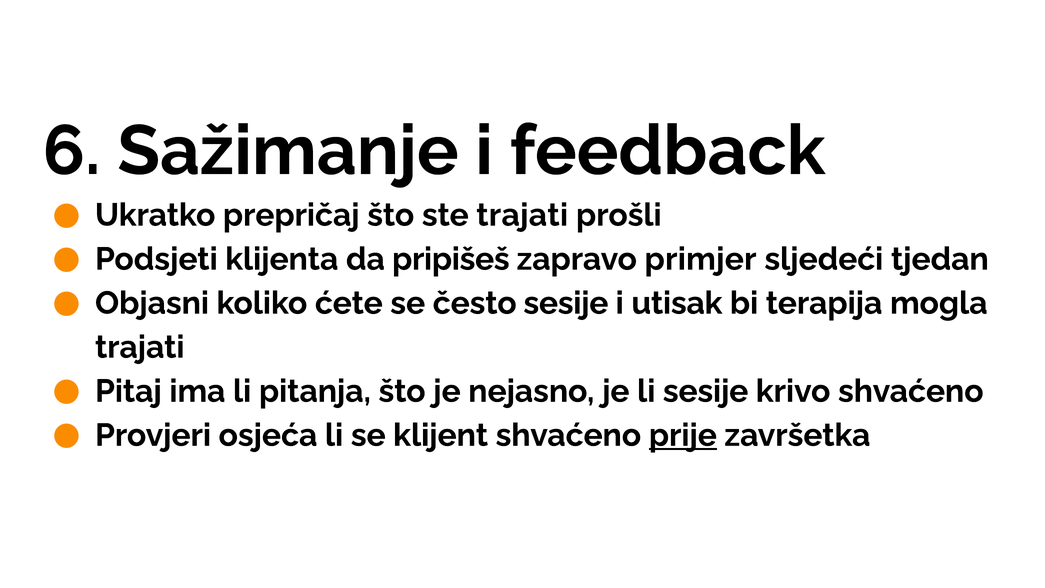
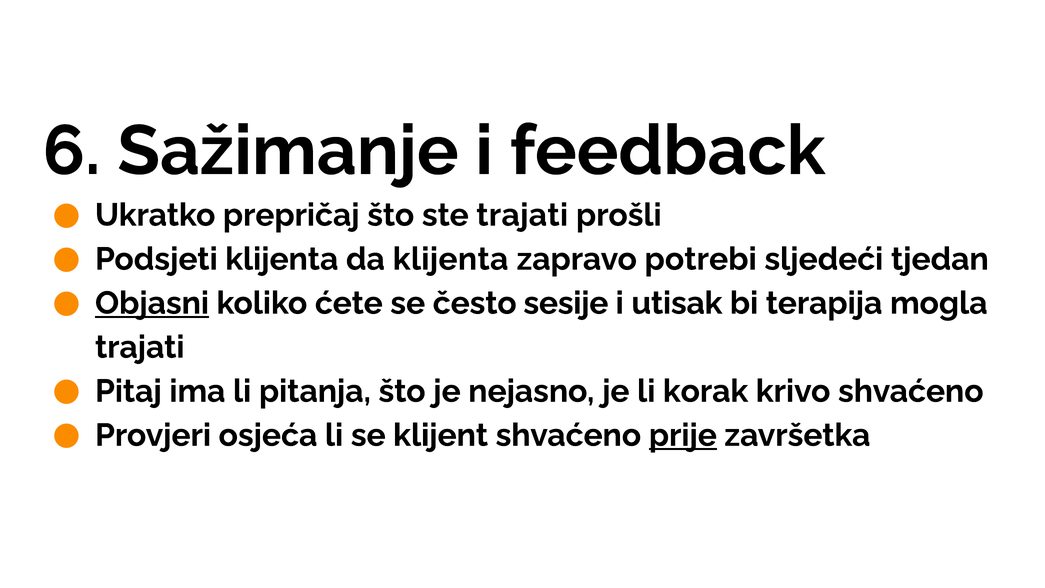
da pripišeš: pripišeš -> klijenta (451, 259)
primjer: primjer -> potrebi (701, 259)
Objasni underline: none -> present (152, 303)
li sesije: sesije -> korak (706, 391)
